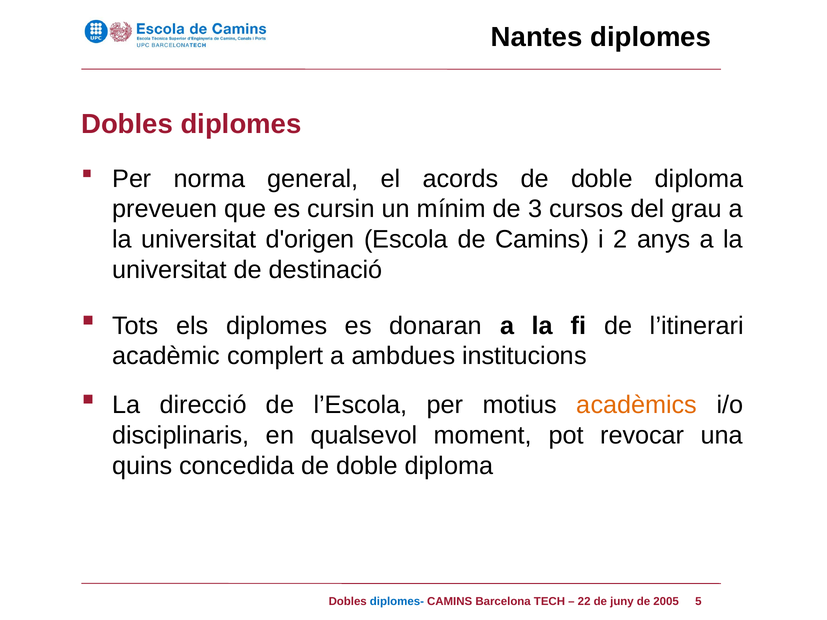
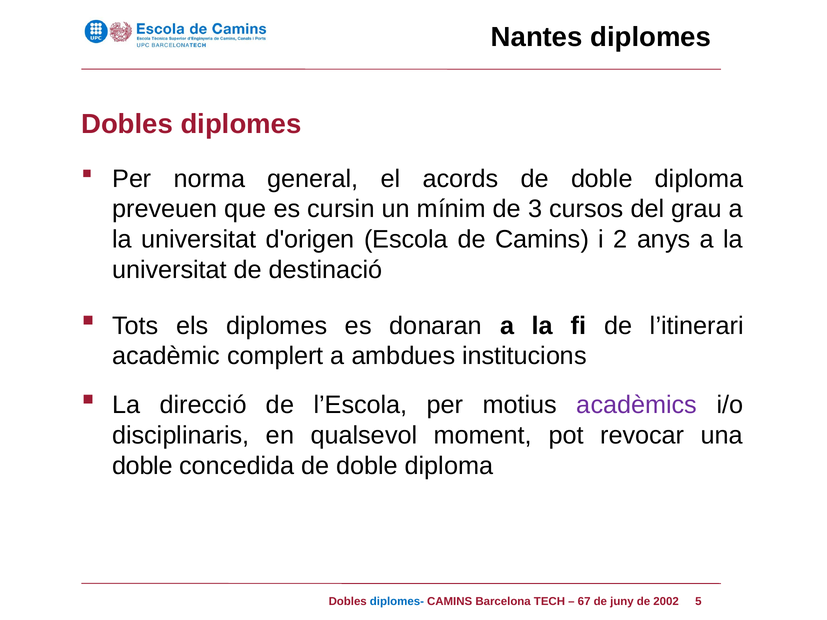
acadèmics colour: orange -> purple (637, 405)
quins: quins -> doble (142, 466)
22: 22 -> 67 (584, 602)
2005: 2005 -> 2002 (666, 602)
